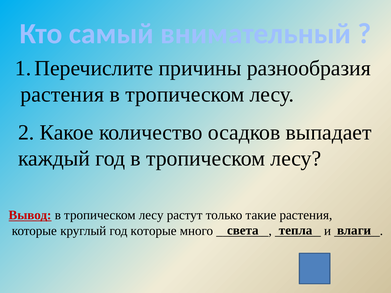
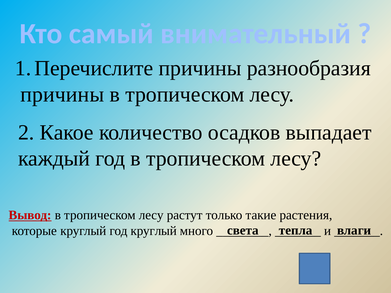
растения: растения -> причины (62, 94)
год которые: которые -> круглый (154, 231)
